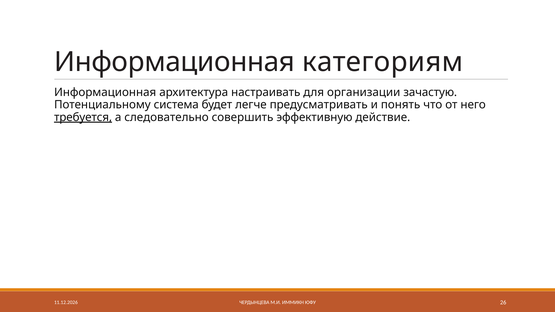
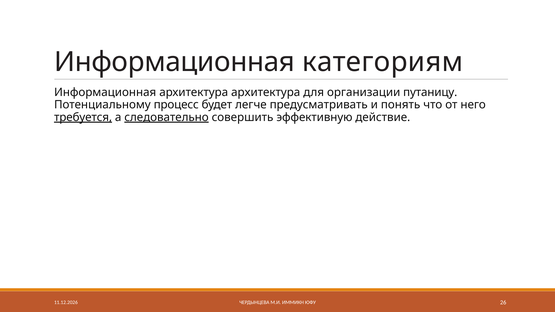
архитектура настраивать: настраивать -> архитектура (266, 92)
зачастую: зачастую -> путаницу (430, 92)
система: система -> процесс (176, 105)
следовательно underline: none -> present (167, 117)
